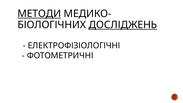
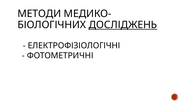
МЕТОДИ underline: present -> none (39, 14)
